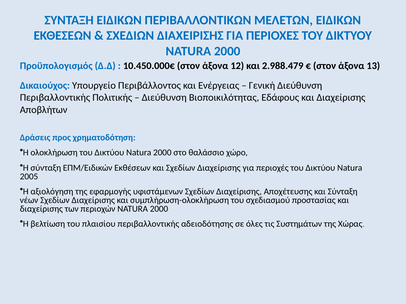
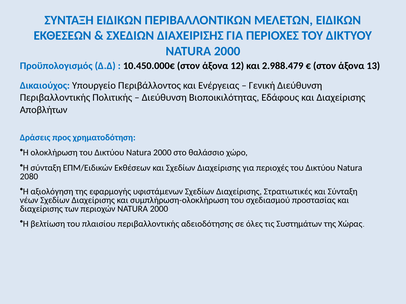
2005: 2005 -> 2080 (29, 177)
Αποχέτευσης: Αποχέτευσης -> Στρατιωτικές (288, 192)
